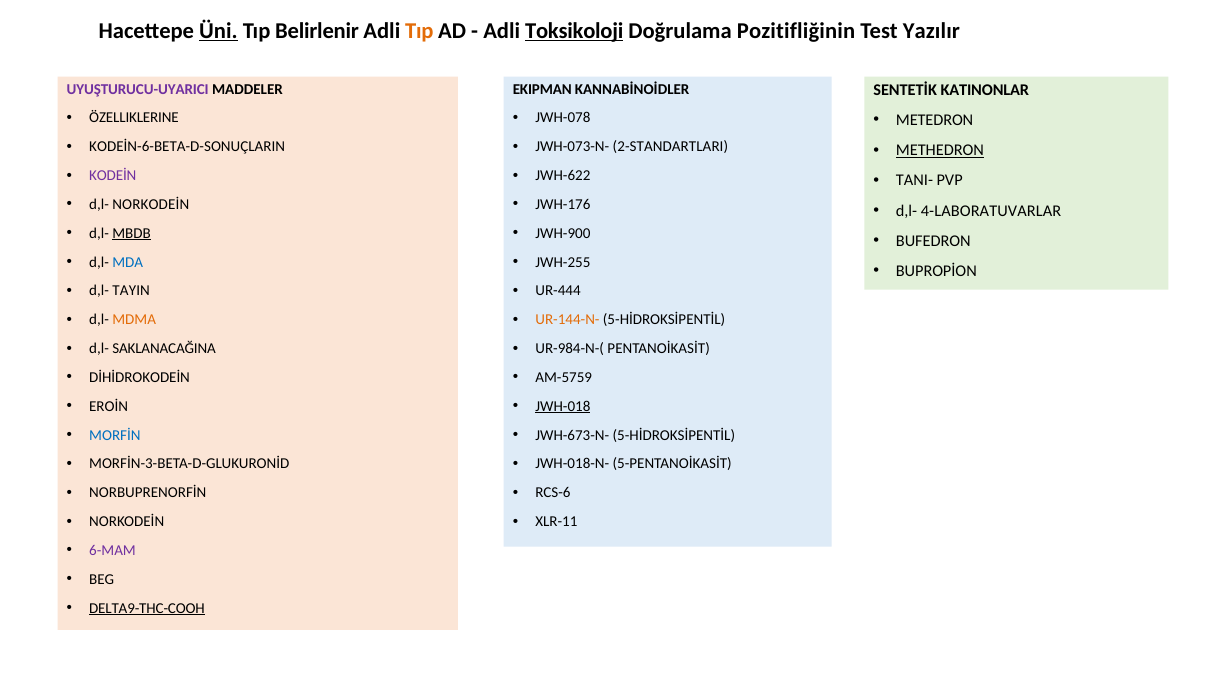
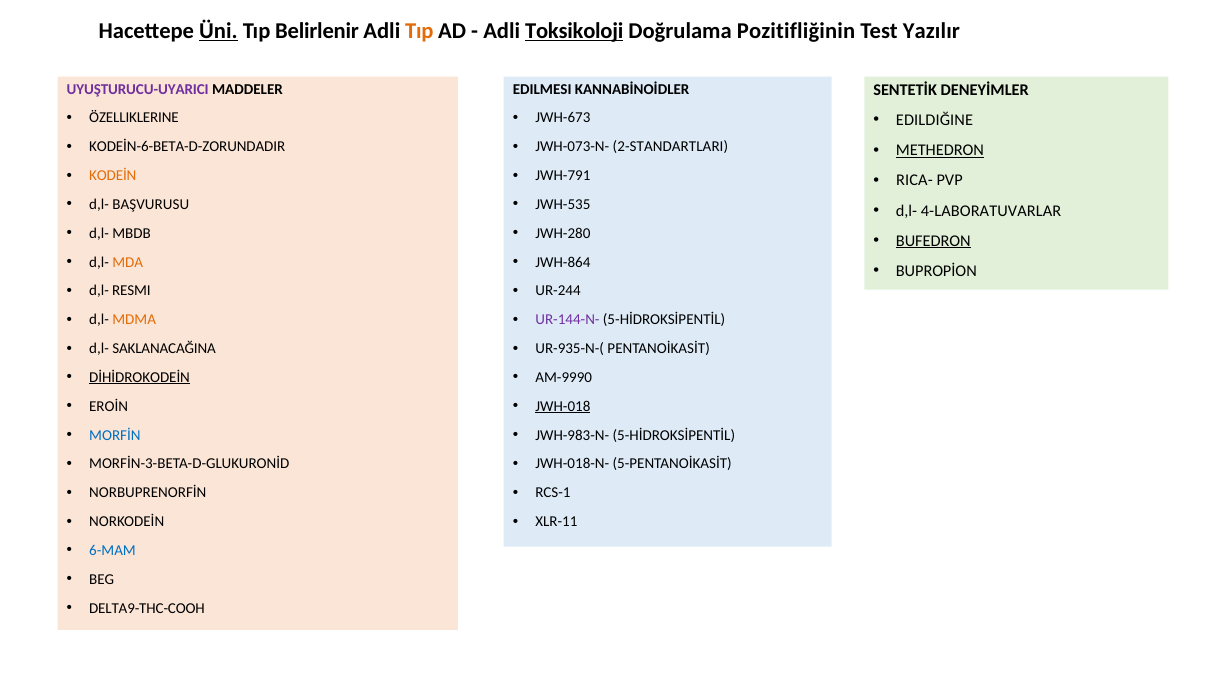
EKIPMAN: EKIPMAN -> EDILMESI (542, 89)
KATINONLAR: KATINONLAR -> DENEYİMLER (985, 90)
JWH-078: JWH-078 -> JWH-673 (563, 118)
METEDRON: METEDRON -> EDILDIĞINE (934, 120)
KODEİN-6-BETA-D-SONUÇLARIN: KODEİN-6-BETA-D-SONUÇLARIN -> KODEİN-6-BETA-D-ZORUNDADIR (187, 147)
KODEİN colour: purple -> orange (113, 176)
JWH-622: JWH-622 -> JWH-791 (563, 176)
TANI-: TANI- -> RICA- (914, 181)
d,l- NORKODEİN: NORKODEİN -> BAŞVURUSU (151, 205)
JWH-176: JWH-176 -> JWH-535 (563, 205)
MBDB underline: present -> none (132, 233)
JWH-900: JWH-900 -> JWH-280 (563, 233)
BUFEDRON underline: none -> present (933, 241)
MDA colour: blue -> orange (128, 262)
JWH-255: JWH-255 -> JWH-864 (563, 262)
TAYIN: TAYIN -> RESMI (131, 291)
UR-444: UR-444 -> UR-244 (558, 291)
UR-144-N- colour: orange -> purple (567, 320)
UR-984-N-(: UR-984-N-( -> UR-935-N-( (570, 349)
DİHİDROKODEİN underline: none -> present (140, 378)
AM-5759: AM-5759 -> AM-9990 (564, 378)
JWH-673-N-: JWH-673-N- -> JWH-983-N- (572, 435)
RCS-6: RCS-6 -> RCS-1 (553, 493)
6-MAM colour: purple -> blue (113, 551)
DELTA9-THC-COOH underline: present -> none (147, 608)
